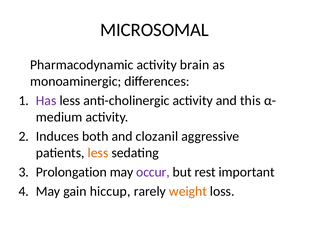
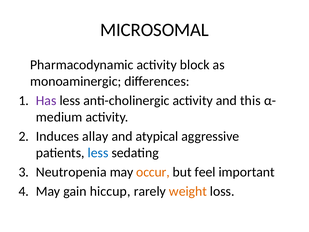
brain: brain -> block (195, 65)
both: both -> allay (95, 136)
clozanil: clozanil -> atypical (157, 136)
less colour: orange -> blue (98, 153)
Prolongation: Prolongation -> Neutropenia (71, 172)
occur colour: purple -> orange (153, 172)
rest: rest -> feel (205, 172)
